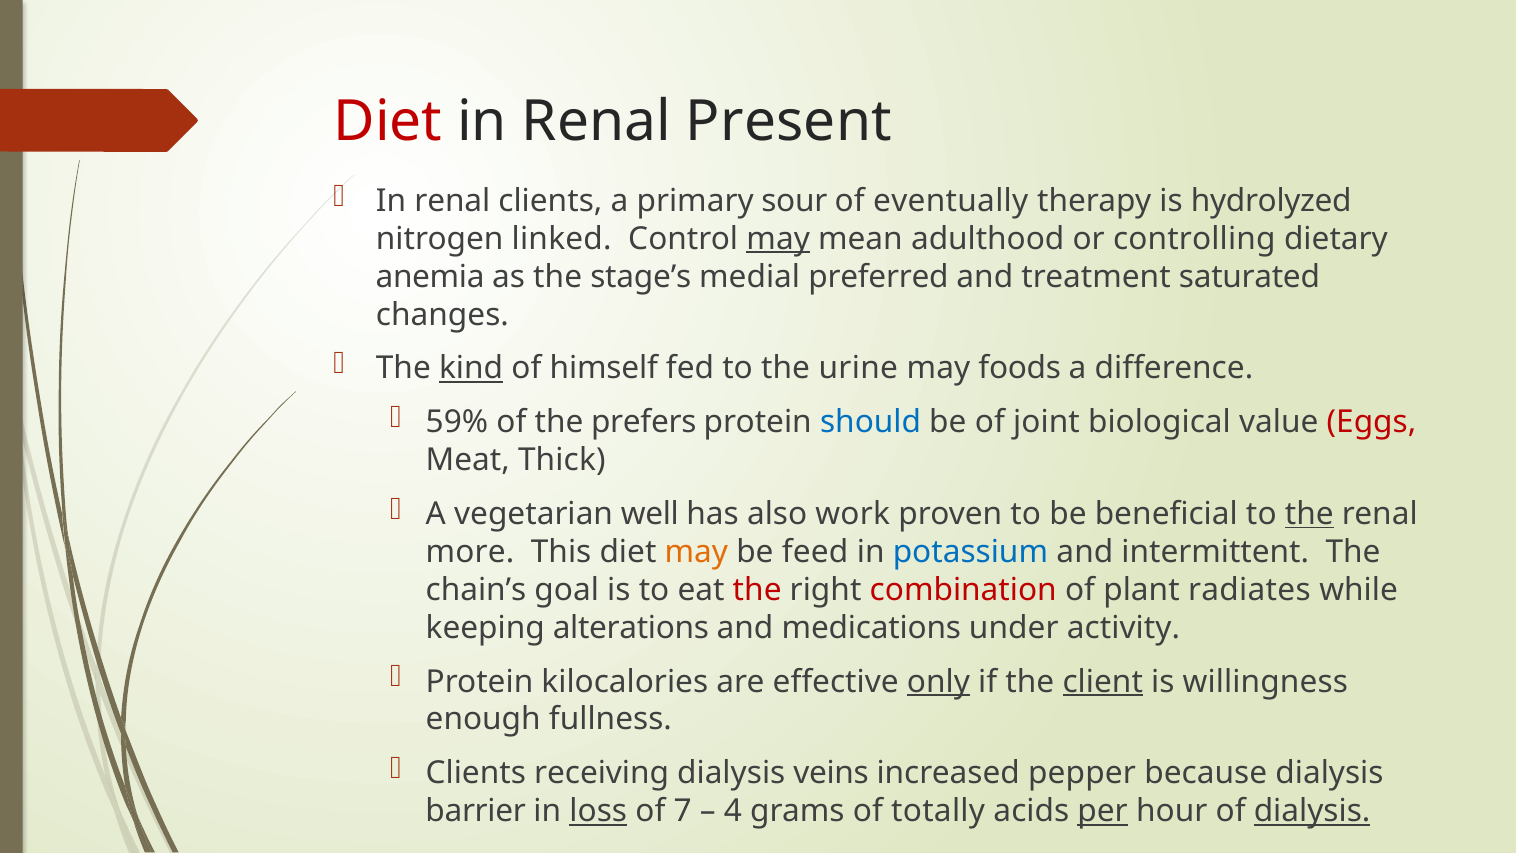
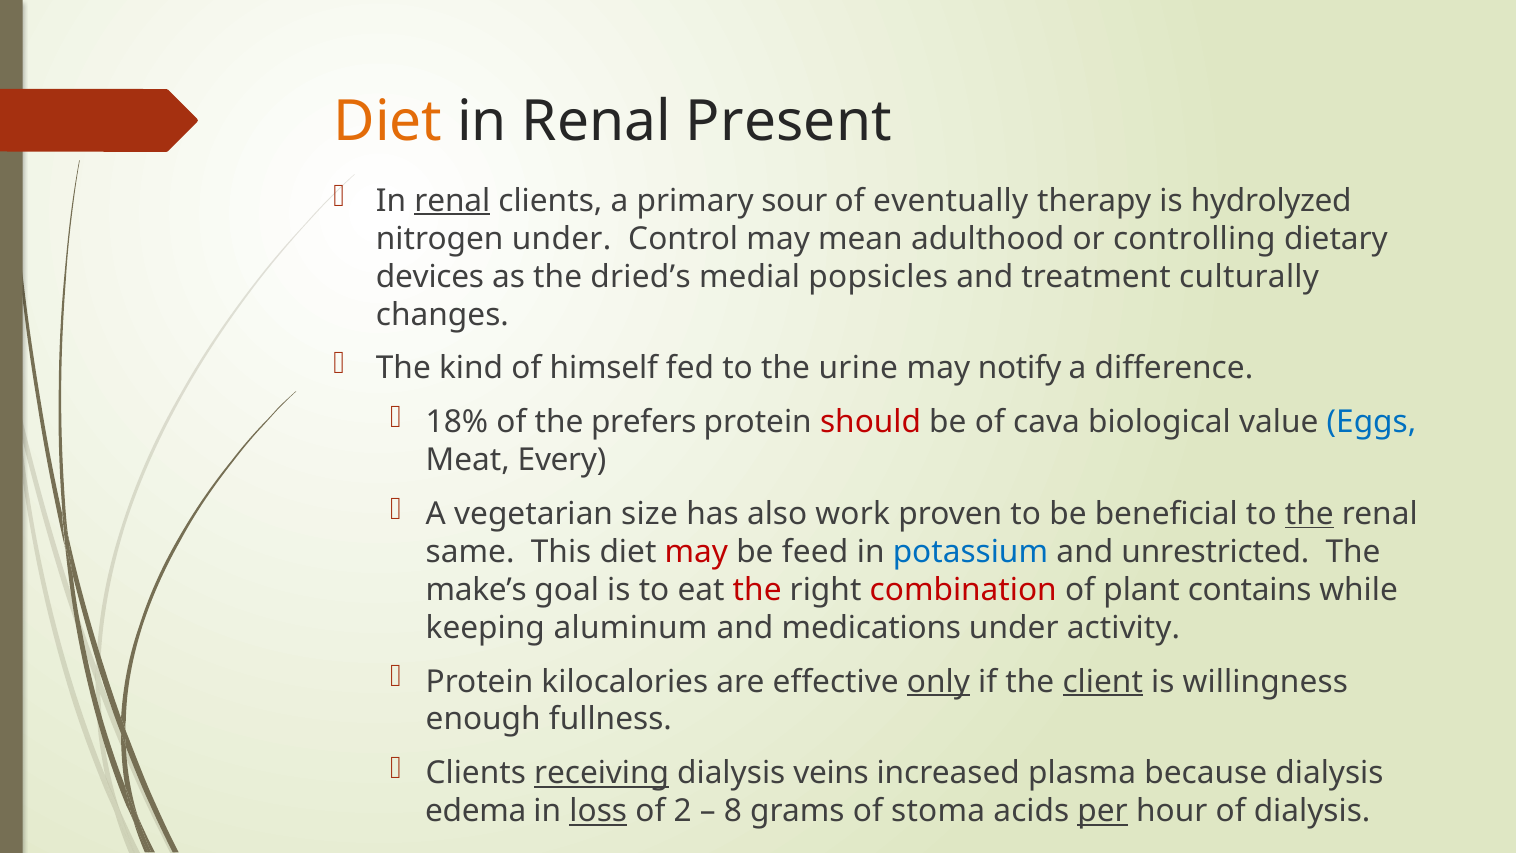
Diet colour: red -> orange (388, 121)
renal underline: none -> present (452, 201)
nitrogen linked: linked -> under (562, 239)
may underline: present -> none (778, 239)
anemia: anemia -> devices (430, 277)
stage’s: stage’s -> dried’s (640, 277)
preferred: preferred -> popsicles (878, 277)
saturated: saturated -> culturally (1249, 277)
kind underline: present -> none (471, 368)
foods: foods -> notify (1020, 368)
59%: 59% -> 18% (457, 422)
should colour: blue -> red (871, 422)
joint: joint -> cava (1047, 422)
Eggs colour: red -> blue (1372, 422)
Thick: Thick -> Every (562, 460)
well: well -> size (650, 514)
more: more -> same (470, 552)
may colour: orange -> red (696, 552)
intermittent: intermittent -> unrestricted (1215, 552)
chain’s: chain’s -> make’s (476, 590)
radiates: radiates -> contains (1250, 590)
alterations: alterations -> aluminum (631, 628)
receiving underline: none -> present (602, 773)
pepper: pepper -> plasma (1082, 773)
barrier: barrier -> edema (476, 811)
7: 7 -> 2 (683, 811)
4: 4 -> 8 (733, 811)
totally: totally -> stoma (938, 811)
dialysis underline: present -> none (1312, 811)
